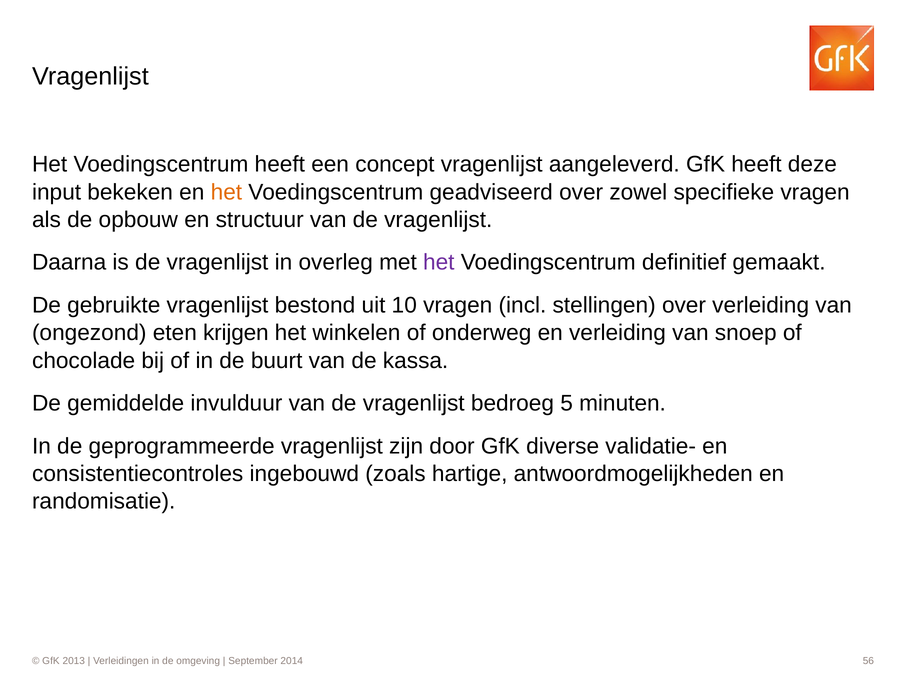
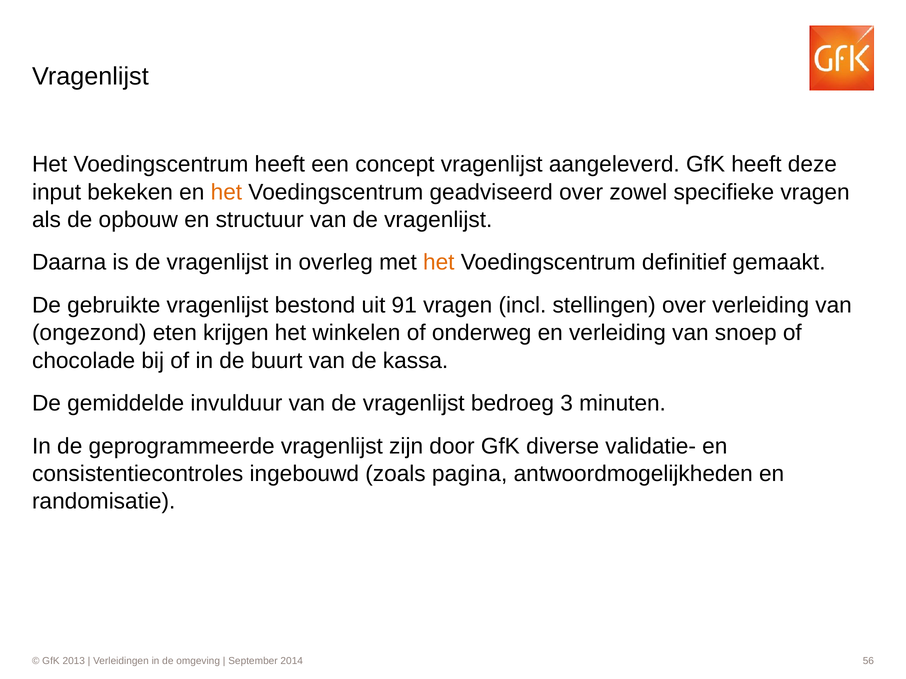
het colour: purple -> orange (439, 263)
10: 10 -> 91 (404, 306)
5: 5 -> 3 (567, 404)
hartige: hartige -> pagina (470, 474)
